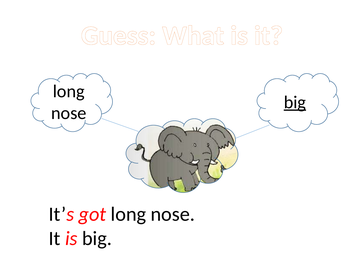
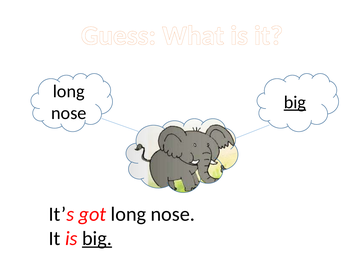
big underline: none -> present (97, 238)
